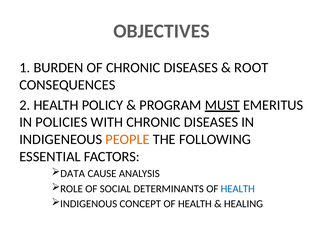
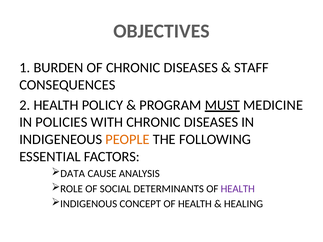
ROOT: ROOT -> STAFF (251, 68)
EMERITUS: EMERITUS -> MEDICINE (273, 105)
HEALTH colour: blue -> purple (238, 189)
